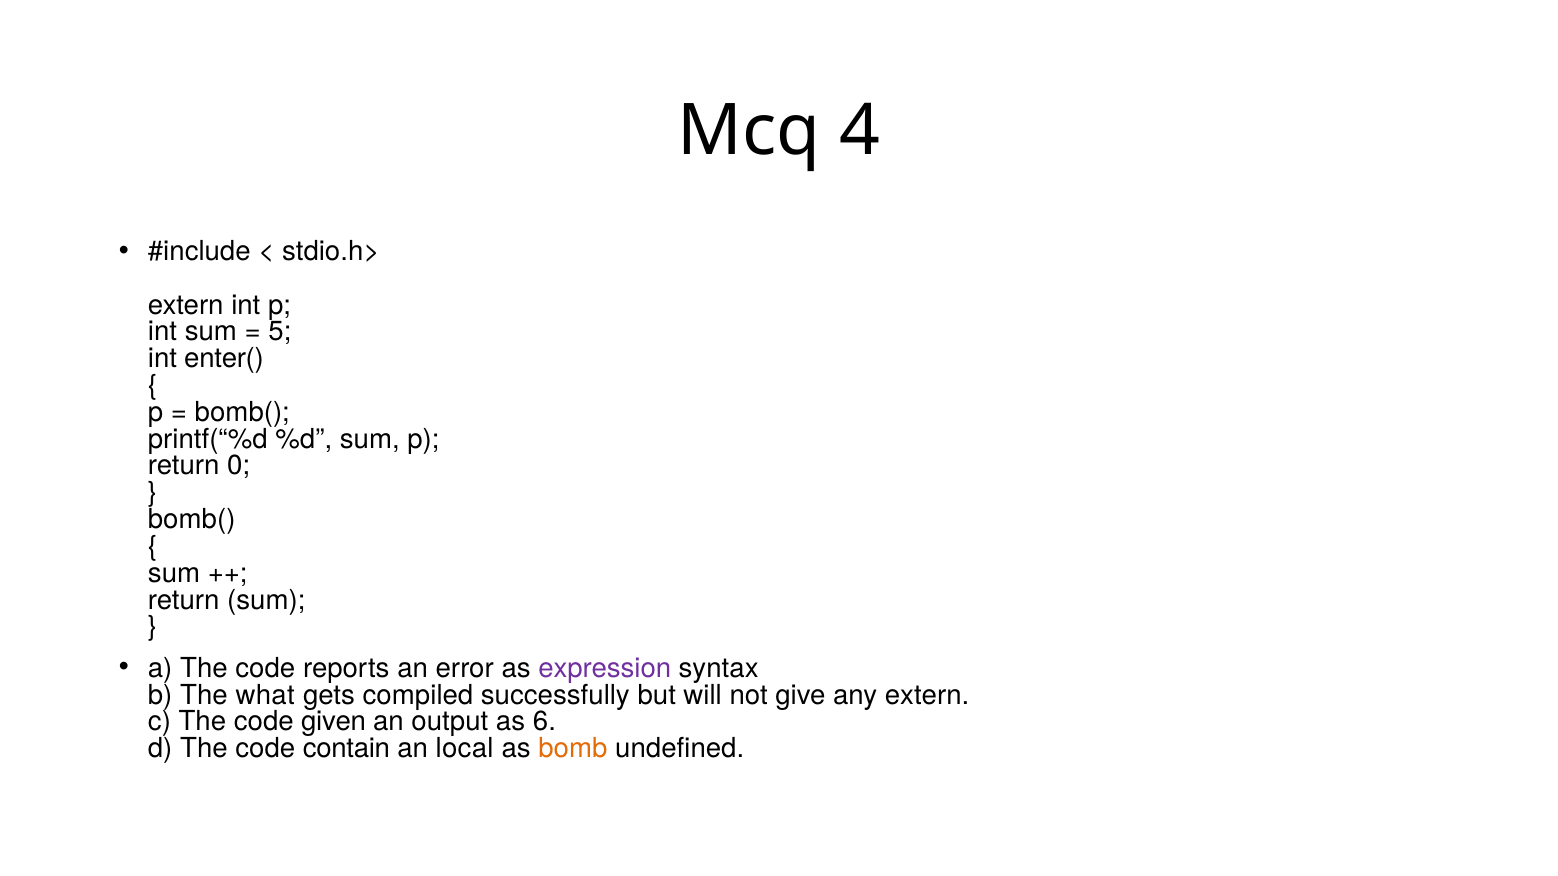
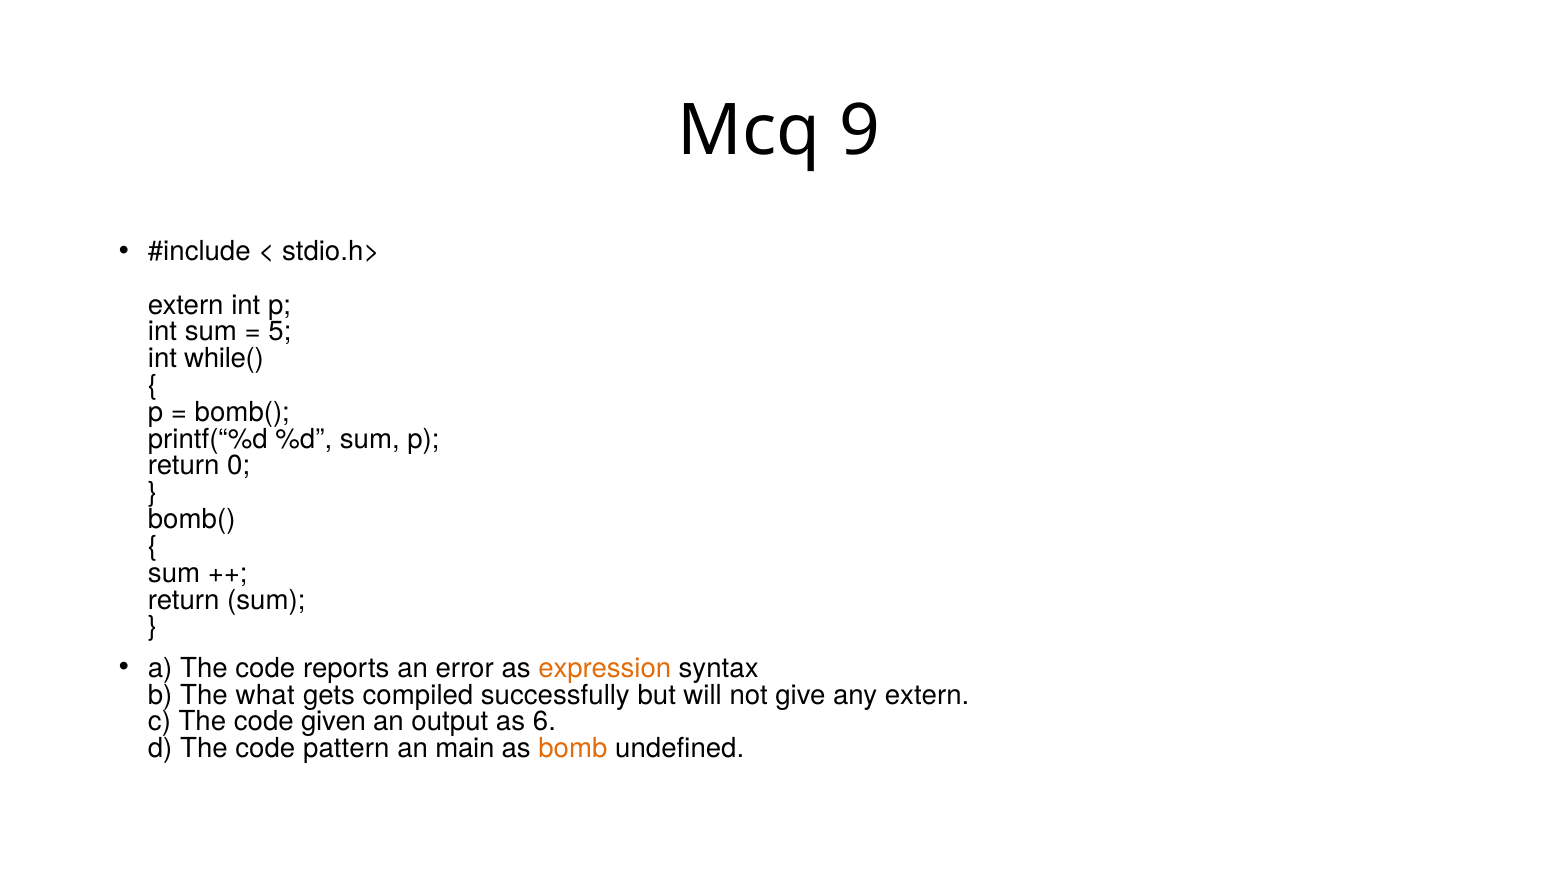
4: 4 -> 9 (860, 131)
enter(: enter( -> while( (224, 359)
expression colour: purple -> orange (605, 668)
contain: contain -> pattern (346, 749)
local: local -> main (465, 749)
